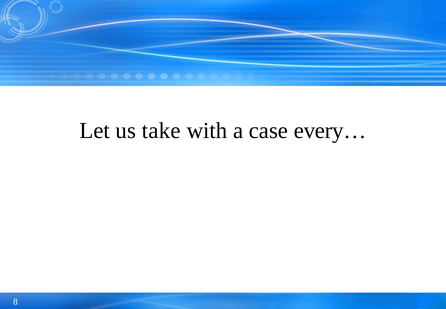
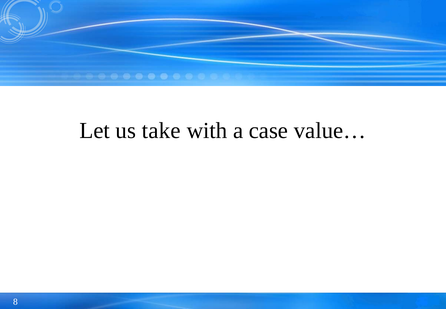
every…: every… -> value… (330, 131)
